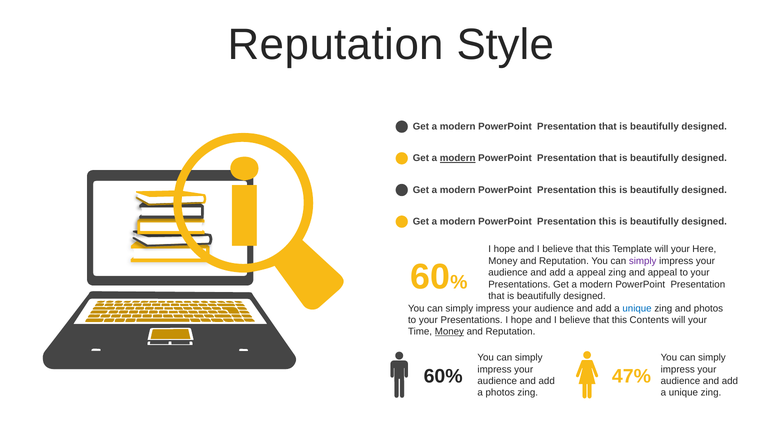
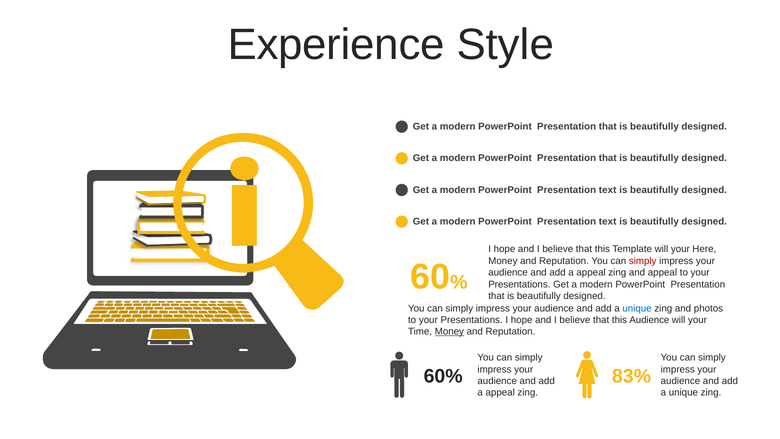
Reputation: Reputation -> Experience (336, 45)
modern underline: present -> none (458, 158)
this: this -> text (608, 190)
this: this -> text (608, 221)
simply colour: purple -> red (643, 261)
this Contents: Contents -> Audience (649, 320)
47%: 47% -> 83% (631, 376)
photos: photos -> appeal (500, 392)
